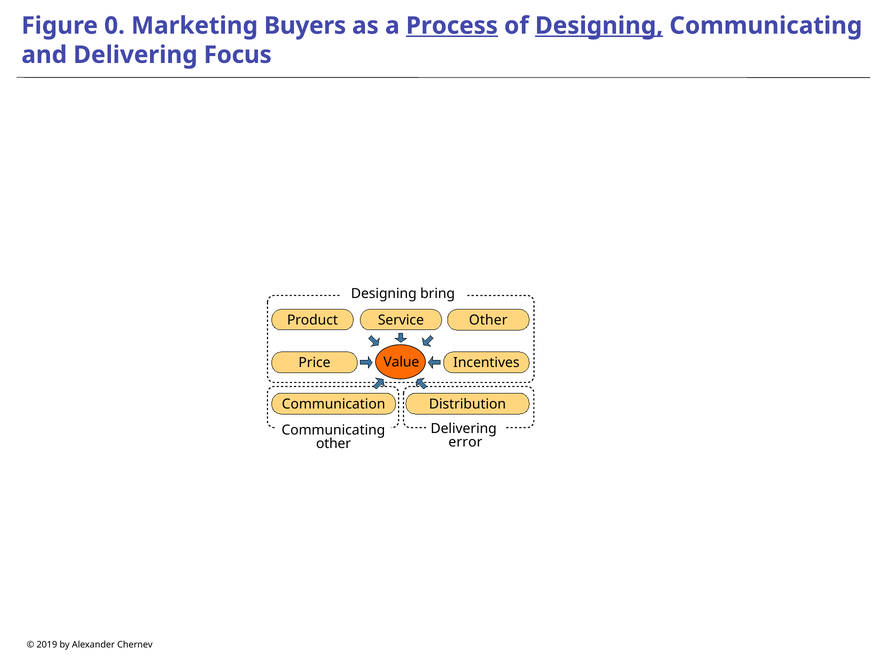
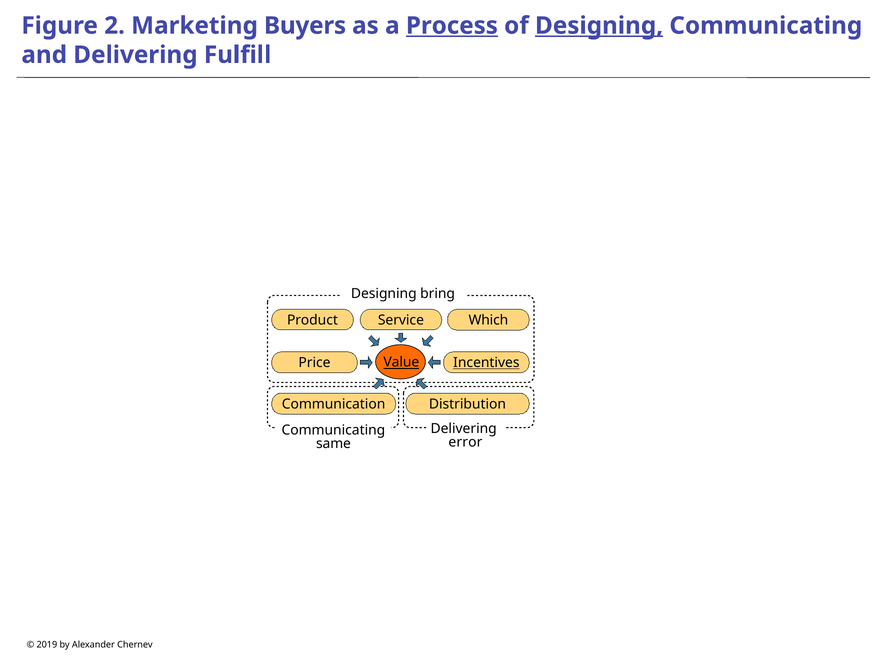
0: 0 -> 2 (115, 26)
Focus: Focus -> Fulfill (238, 55)
Service Other: Other -> Which (488, 320)
Value underline: none -> present (401, 362)
Incentives underline: none -> present (486, 363)
other: other -> same (334, 443)
